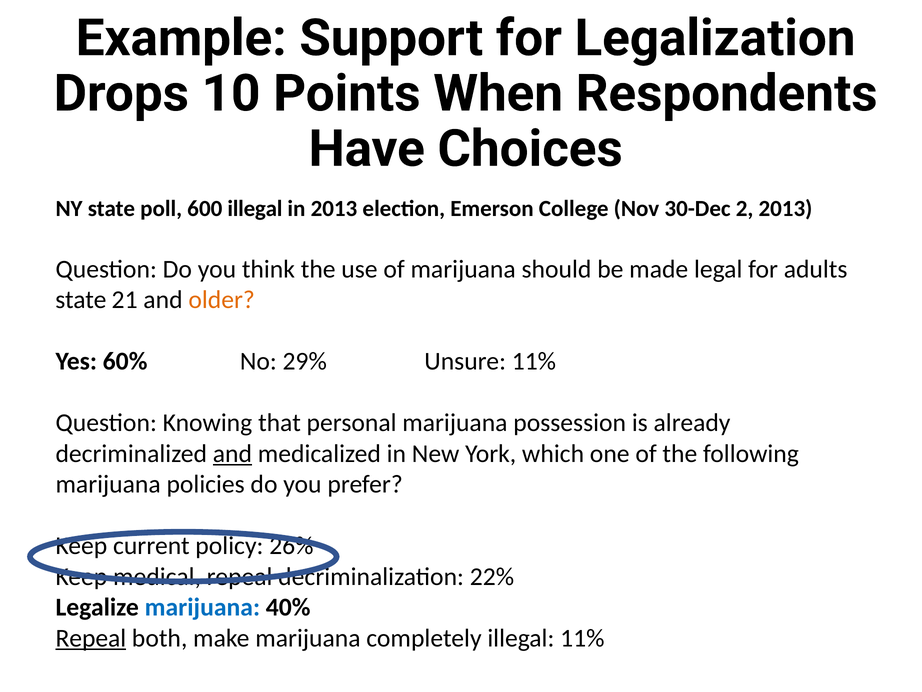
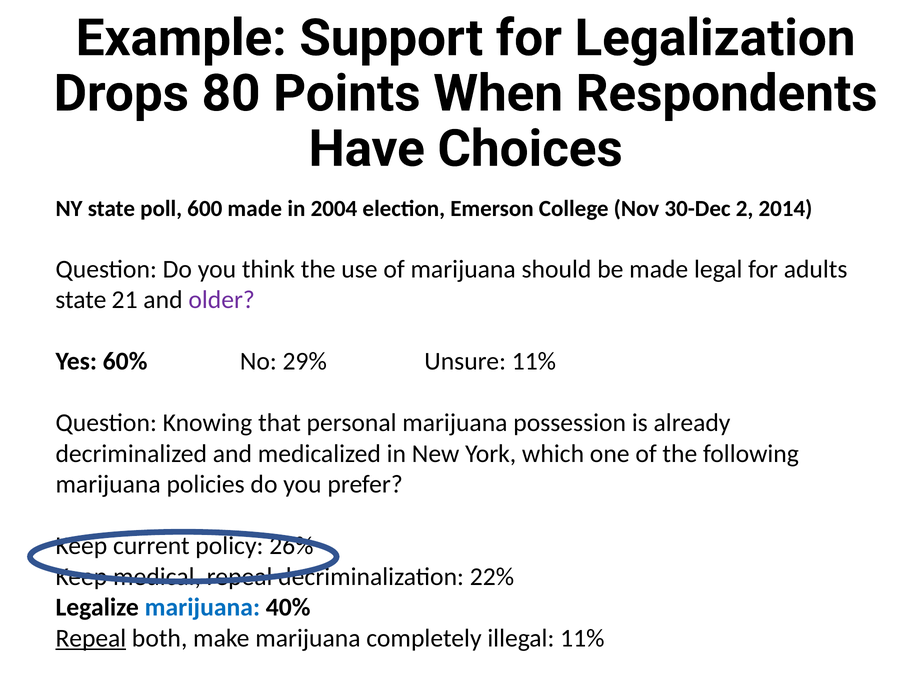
10: 10 -> 80 (231, 94)
600 illegal: illegal -> made (255, 209)
in 2013: 2013 -> 2004 (334, 209)
2 2013: 2013 -> 2014 (785, 209)
older colour: orange -> purple (222, 300)
and underline: present -> none (232, 453)
